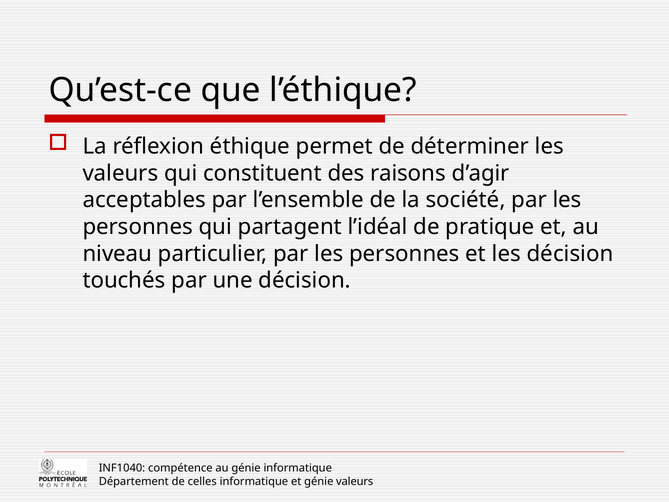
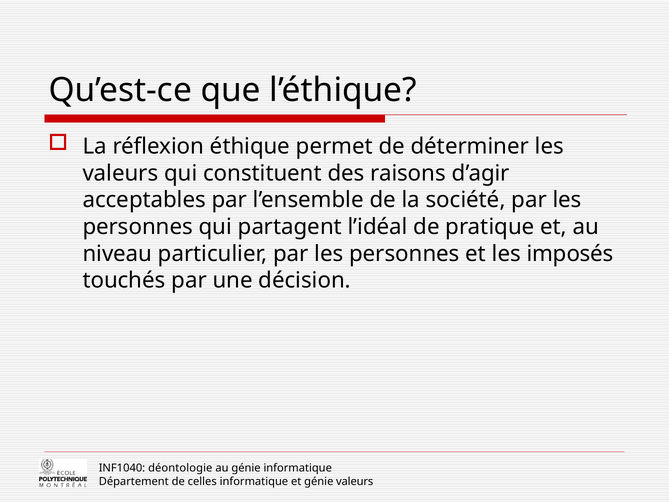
les décision: décision -> imposés (570, 254)
compétence: compétence -> déontologie (180, 468)
